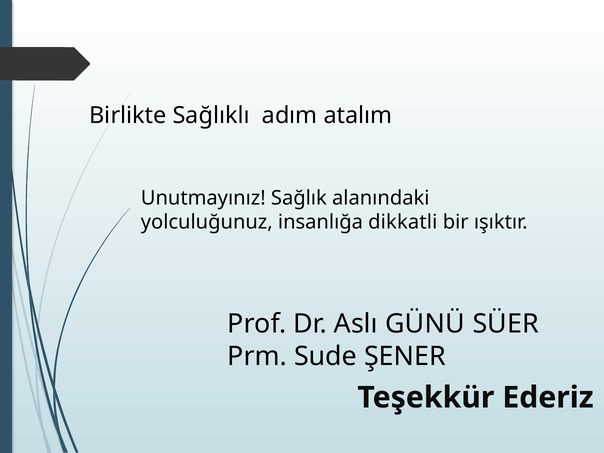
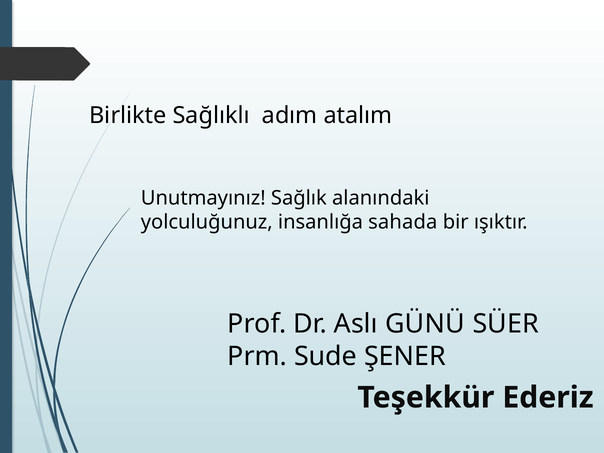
dikkatli: dikkatli -> sahada (403, 222)
